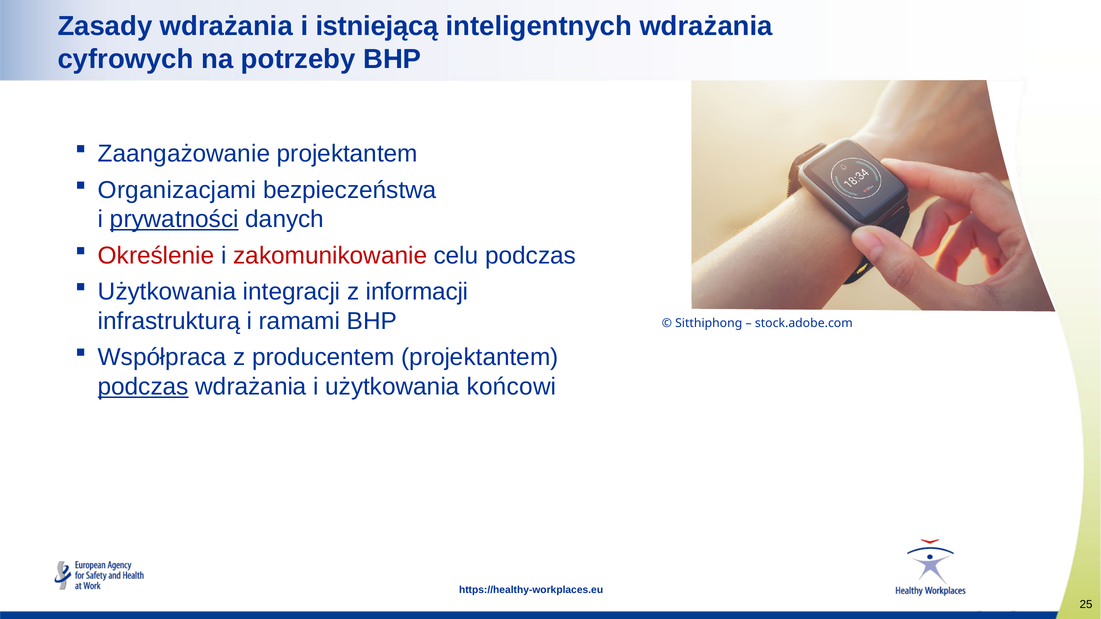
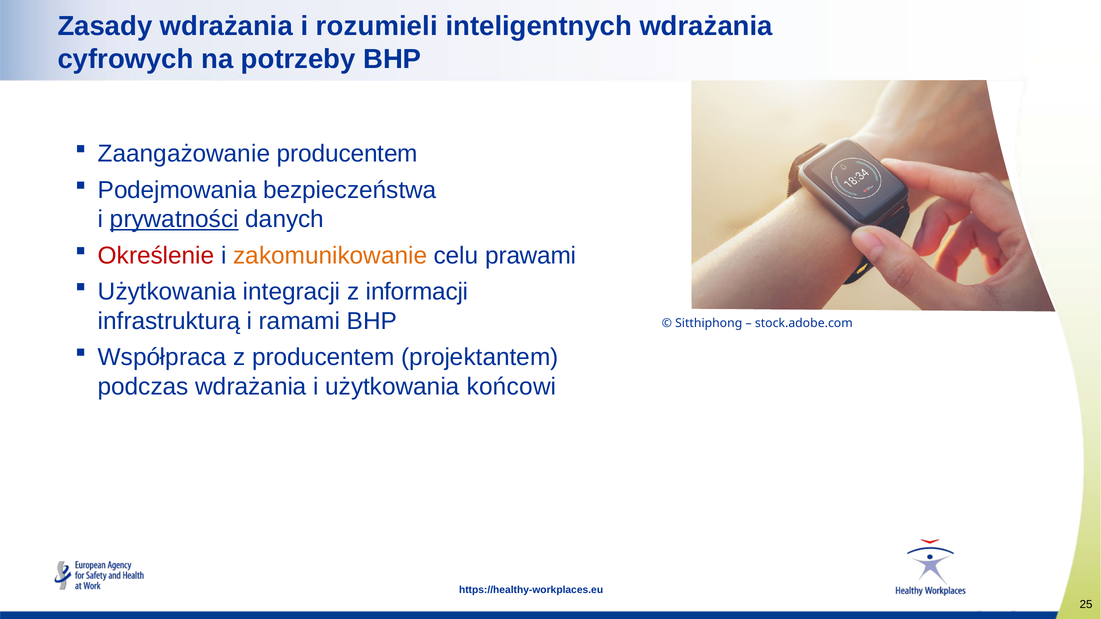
istniejącą: istniejącą -> rozumieli (377, 26)
Zaangażowanie projektantem: projektantem -> producentem (347, 154)
Organizacjami: Organizacjami -> Podejmowania (177, 190)
zakomunikowanie colour: red -> orange (330, 256)
celu podczas: podczas -> prawami (531, 256)
podczas underline: present -> none (143, 387)
